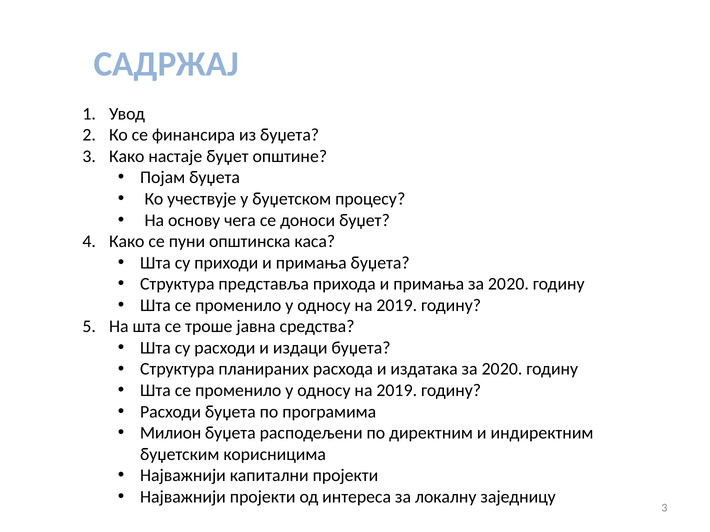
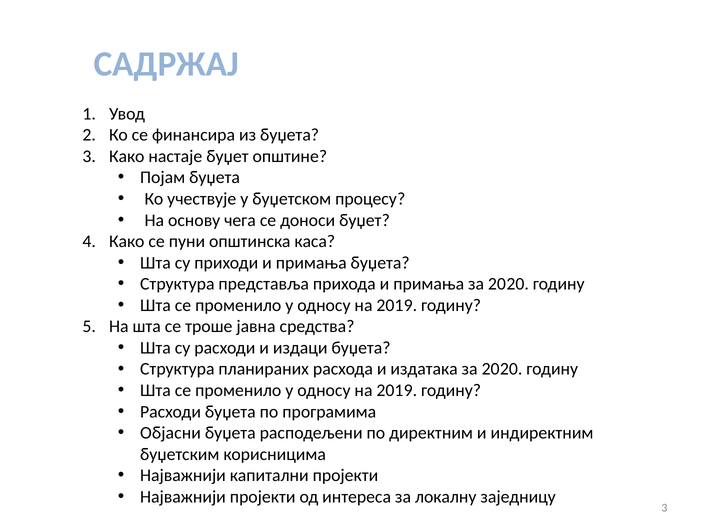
Милион: Милион -> Објасни (171, 433)
